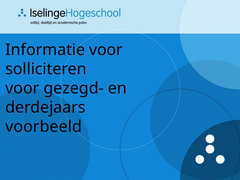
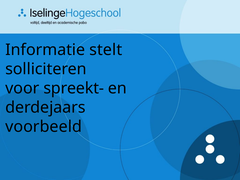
Informatie voor: voor -> stelt (106, 50)
gezegd-: gezegd- -> spreekt- (74, 88)
